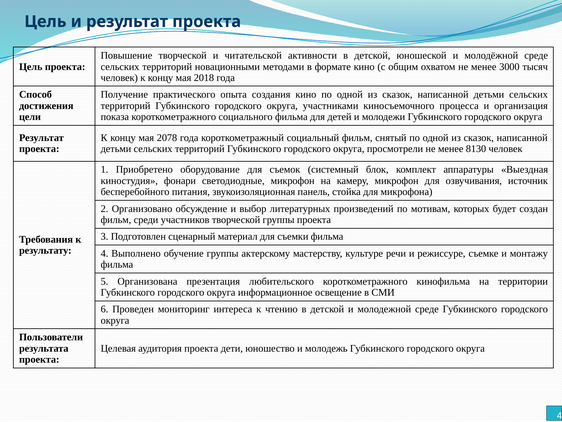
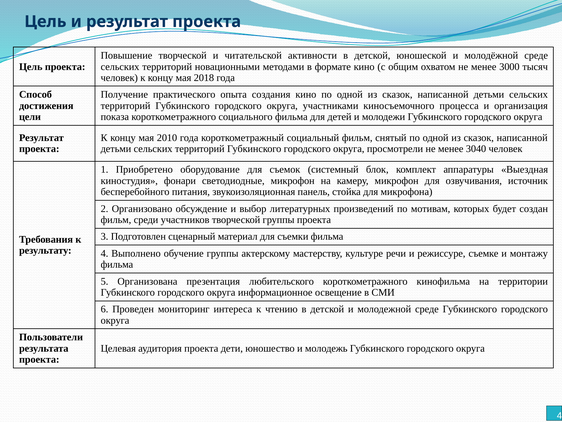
2078: 2078 -> 2010 (167, 138)
8130: 8130 -> 3040 (476, 149)
